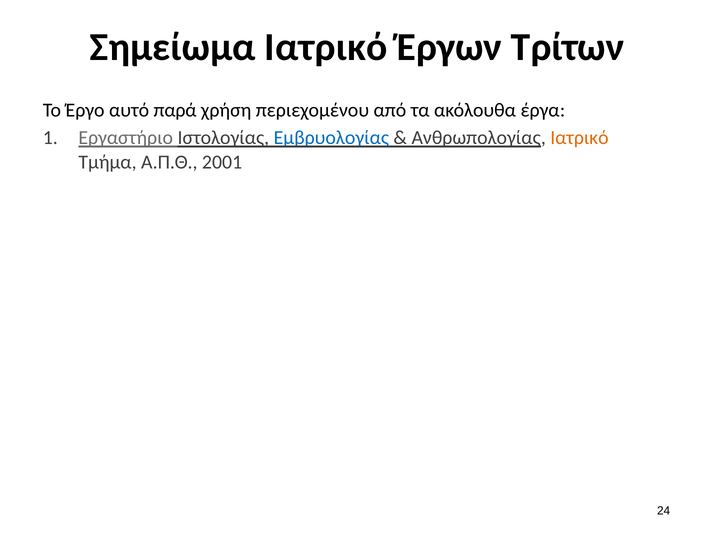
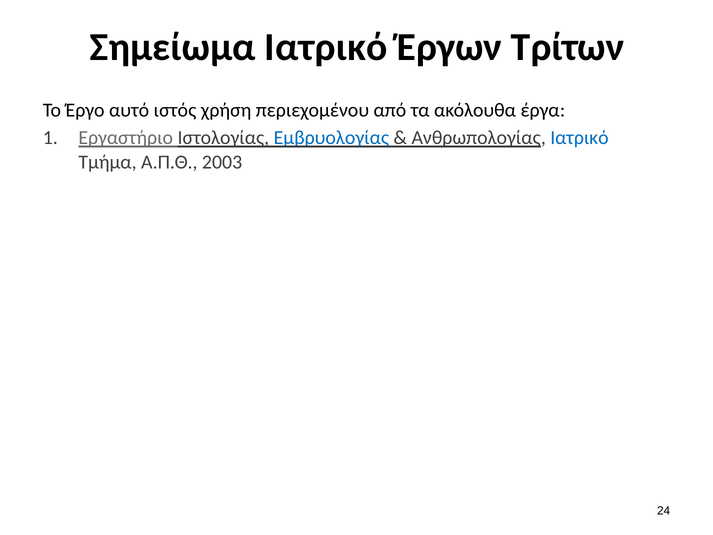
παρά: παρά -> ιστός (175, 110)
Ιατρικό colour: orange -> blue (579, 138)
2001: 2001 -> 2003 (222, 162)
